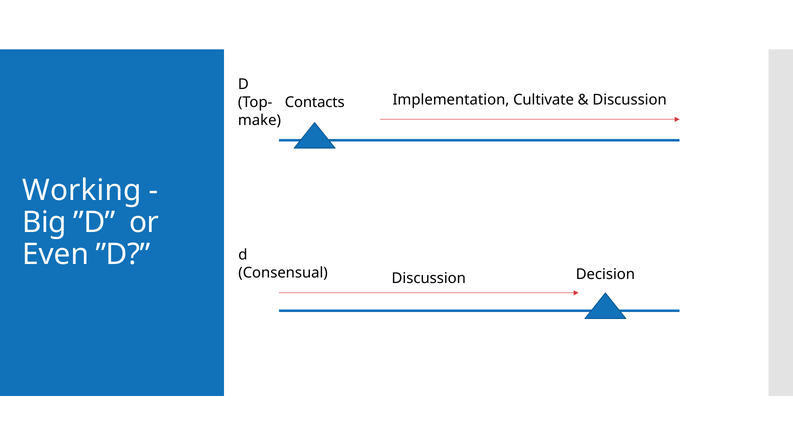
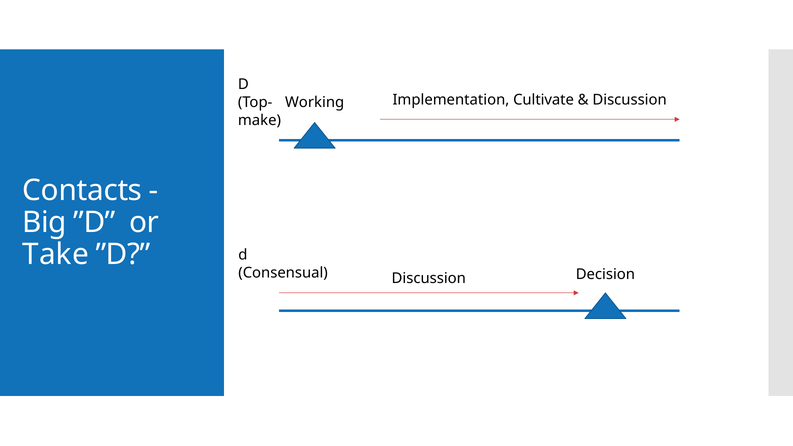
Contacts: Contacts -> Working (315, 102)
Working: Working -> Contacts (82, 190)
Even: Even -> Take (56, 255)
